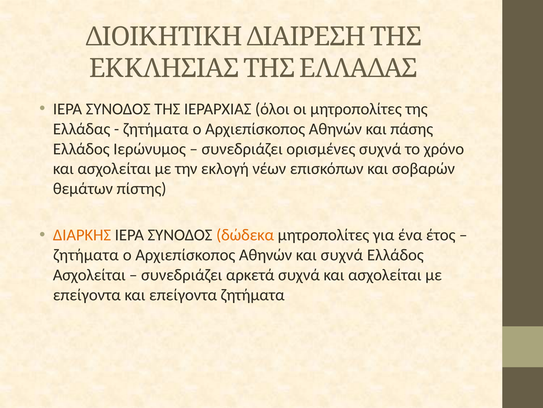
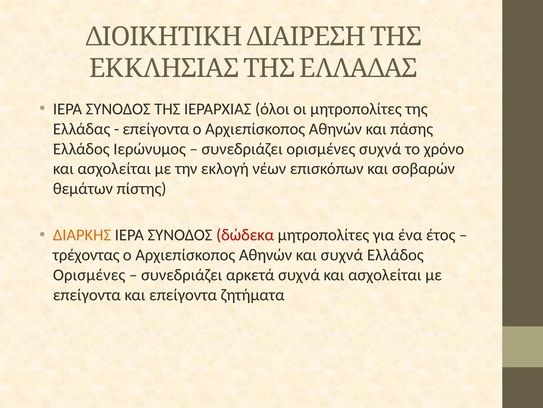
ζητήματα: ζητήματα -> επείγοντα (156, 129)
δώδεκα colour: orange -> red (245, 235)
ζητήματα: ζητήματα -> τρέχοντας (86, 255)
Ασχολείται: Ασχολείται -> Ορισμένες (89, 275)
